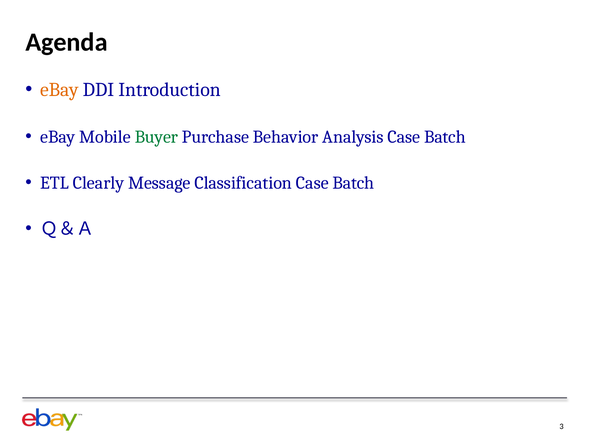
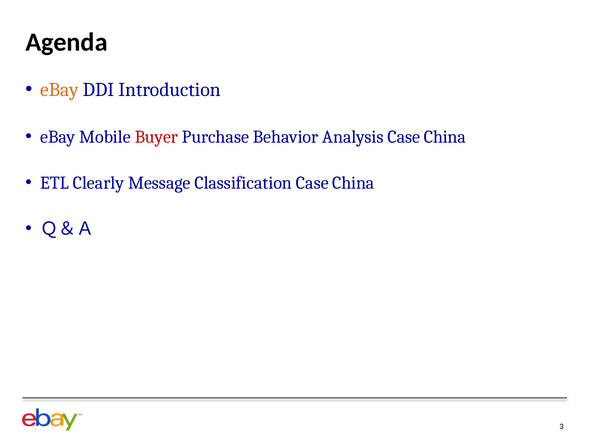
Buyer colour: green -> red (156, 137)
Analysis Case Batch: Batch -> China (445, 137)
Classification Case Batch: Batch -> China (353, 183)
